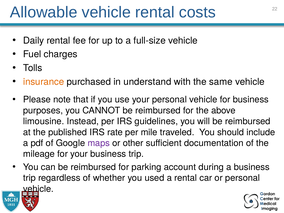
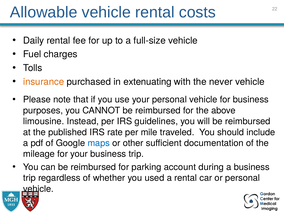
understand: understand -> extenuating (147, 82)
same: same -> never (221, 82)
maps colour: purple -> blue (99, 143)
